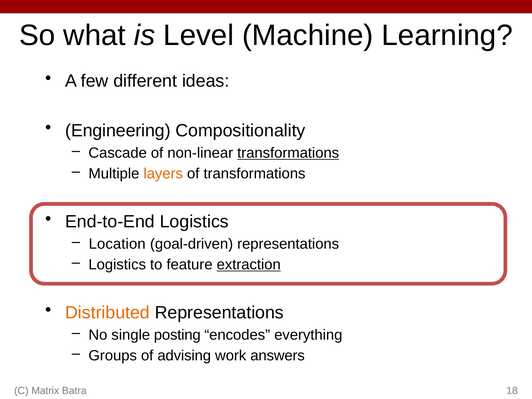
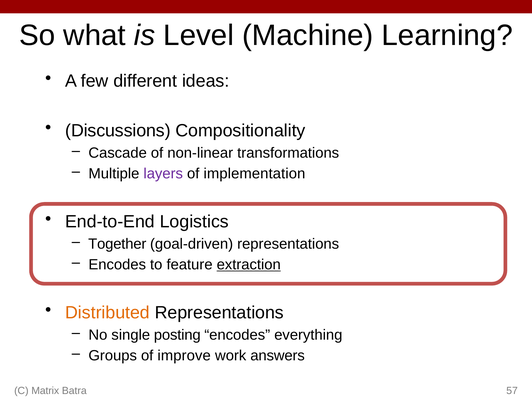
Engineering: Engineering -> Discussions (118, 131)
transformations underline: present -> none (288, 153)
layers colour: orange -> purple (163, 174)
of transformations: transformations -> implementation (254, 174)
Location: Location -> Together (117, 244)
Logistics: Logistics -> Encodes (117, 265)
advising: advising -> improve (184, 356)
18: 18 -> 57 (512, 391)
